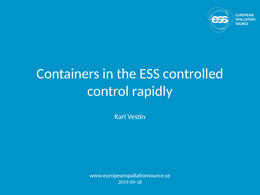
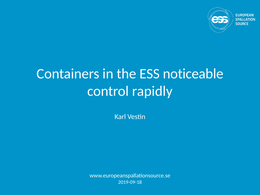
controlled: controlled -> noticeable (193, 74)
